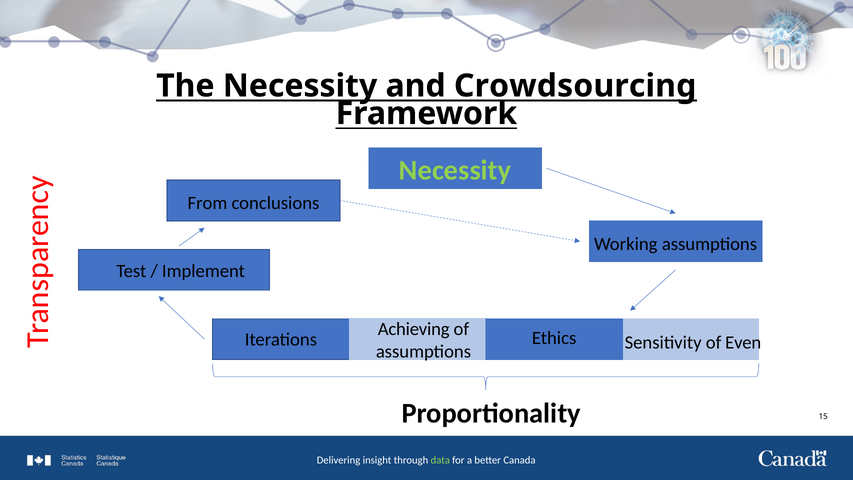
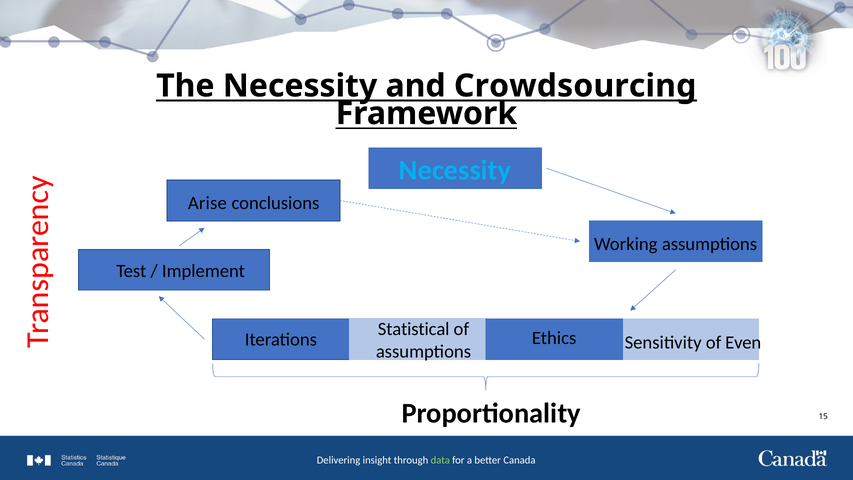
Necessity colour: light green -> light blue (455, 170)
From: From -> Arise (207, 203)
Achieving: Achieving -> Statistical (414, 329)
